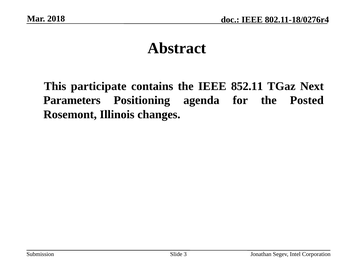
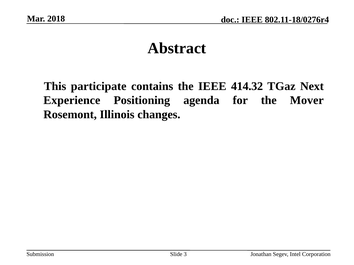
852.11: 852.11 -> 414.32 (247, 86)
Parameters: Parameters -> Experience (72, 101)
Posted: Posted -> Mover (307, 101)
